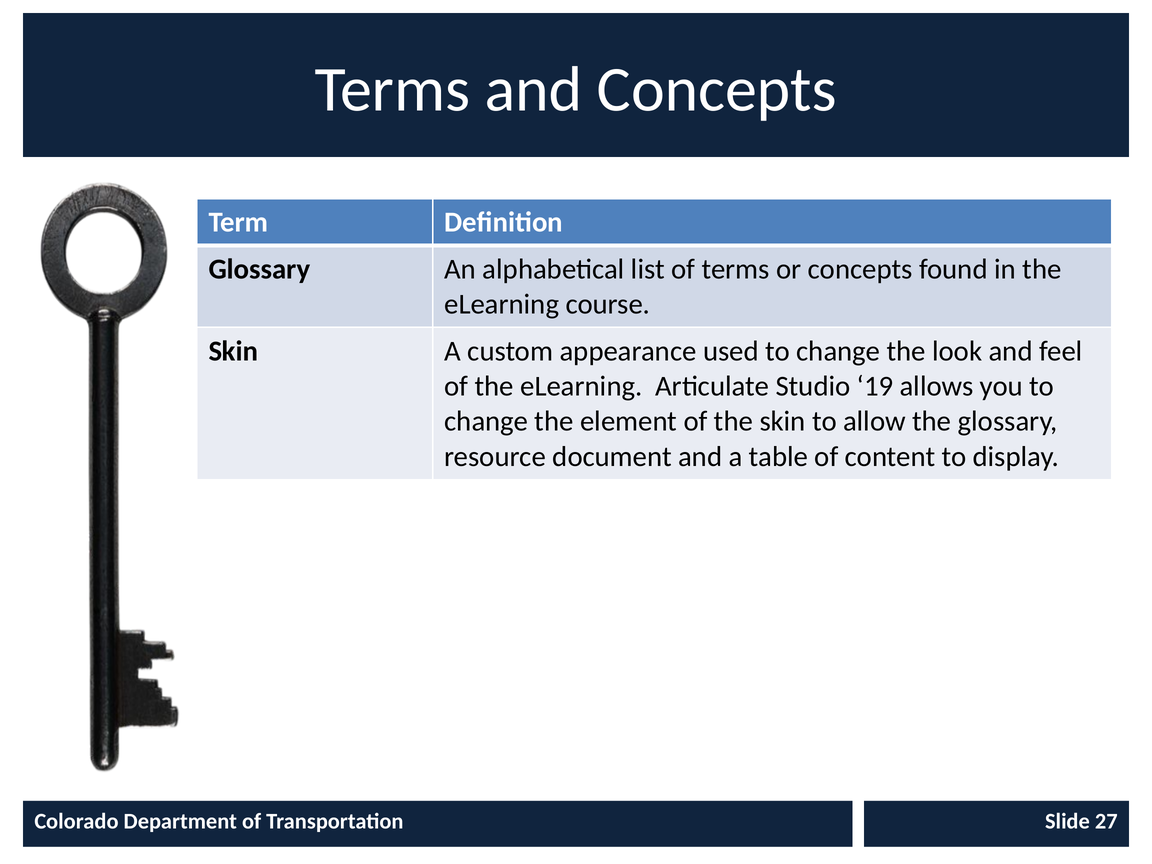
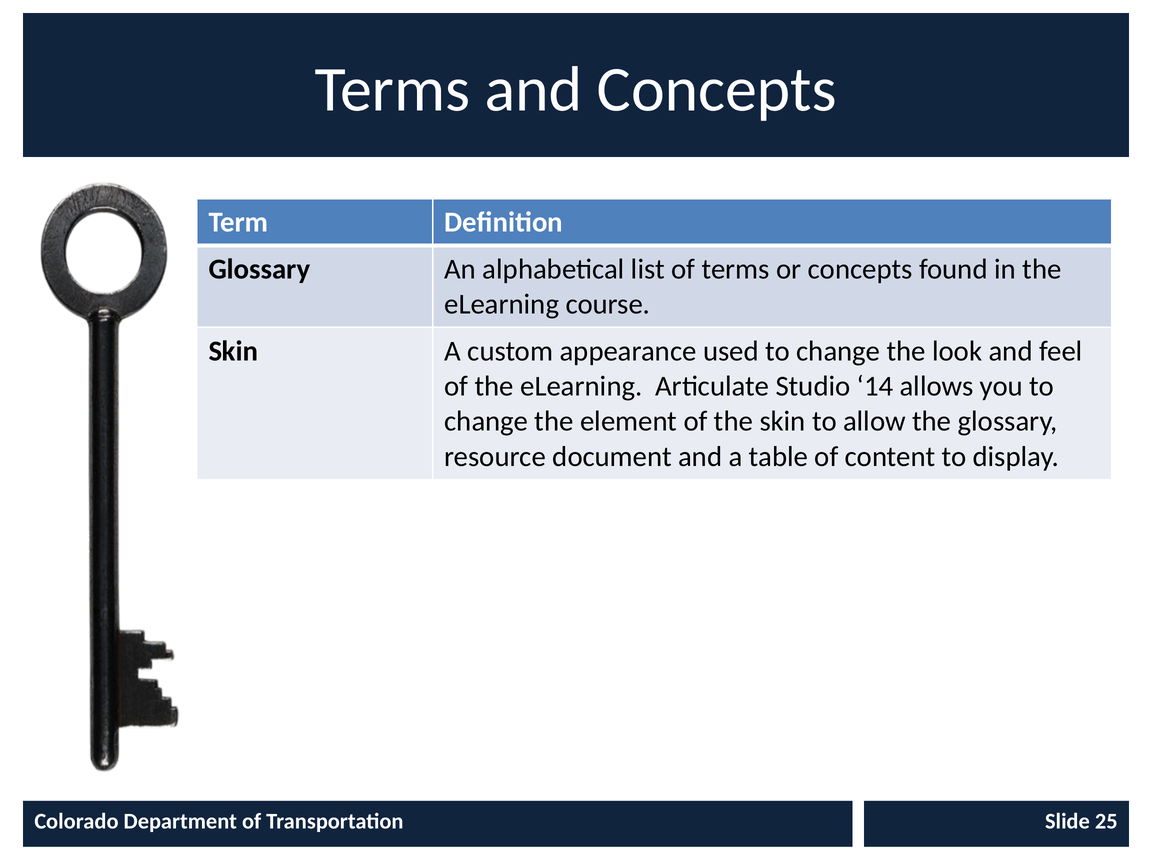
19: 19 -> 14 (875, 386)
27: 27 -> 25 (1106, 822)
